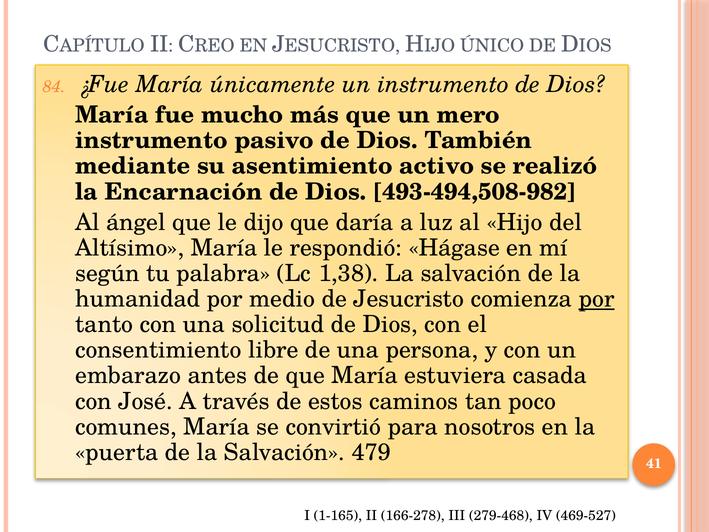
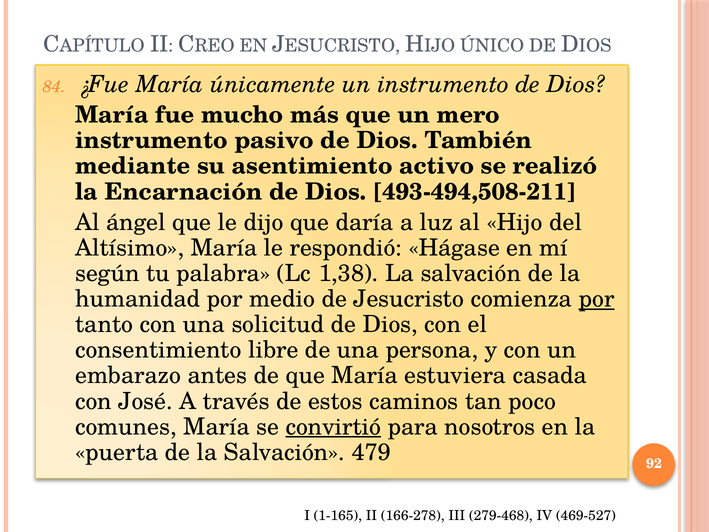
493-494,508-982: 493-494,508-982 -> 493-494,508-211 (475, 192)
convirtió underline: none -> present (333, 427)
41: 41 -> 92 (654, 463)
